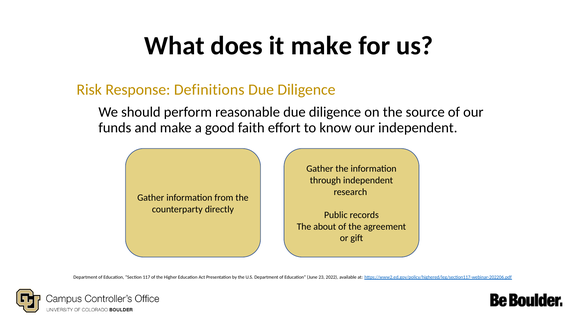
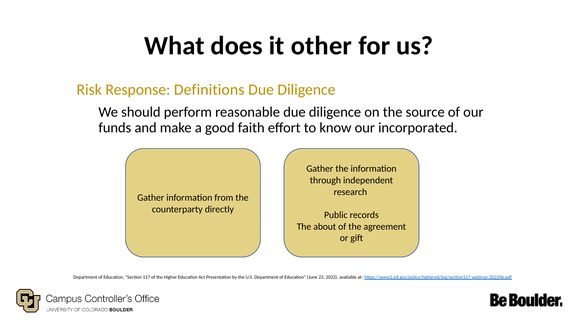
it make: make -> other (321, 46)
our independent: independent -> incorporated (418, 128)
